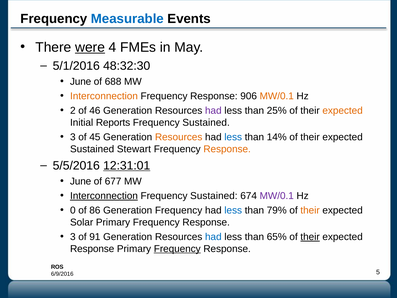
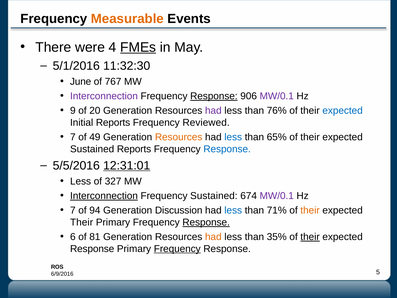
Measurable colour: blue -> orange (127, 19)
were underline: present -> none (90, 47)
FMEs underline: none -> present (138, 47)
48:32:30: 48:32:30 -> 11:32:30 (127, 66)
688: 688 -> 767 (113, 81)
Interconnection colour: orange -> purple (104, 96)
Response underline: none -> present (214, 96)
MW/0.1 colour: orange -> purple (277, 96)
2: 2 -> 9 (73, 111)
46: 46 -> 20 (95, 111)
25%: 25% -> 76% (277, 111)
expected colour: orange -> blue (343, 111)
Sustained: Sustained -> Reviewed (206, 122)
3: 3 -> 7 (73, 137)
45: 45 -> 49 (95, 137)
14%: 14% -> 65% (277, 137)
Sustained Stewart: Stewart -> Reports (134, 149)
Response colour: orange -> blue (227, 149)
June: June -> Less (81, 181)
677: 677 -> 327 (113, 181)
0: 0 -> 7 (73, 210)
86: 86 -> 94 (95, 210)
Generation Frequency: Frequency -> Discussion (179, 210)
79%: 79% -> 71% (277, 210)
Solar: Solar -> Their (82, 222)
Response underline: none -> present (206, 222)
3: 3 -> 6 (73, 237)
91: 91 -> 81 (95, 237)
had colour: blue -> orange (213, 237)
65%: 65% -> 35% (277, 237)
